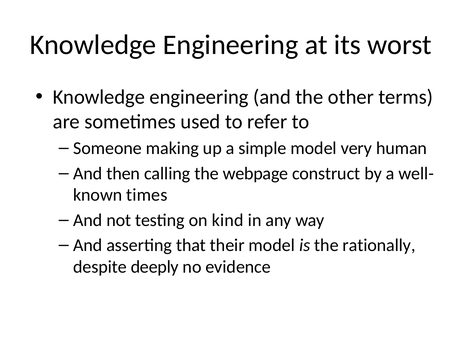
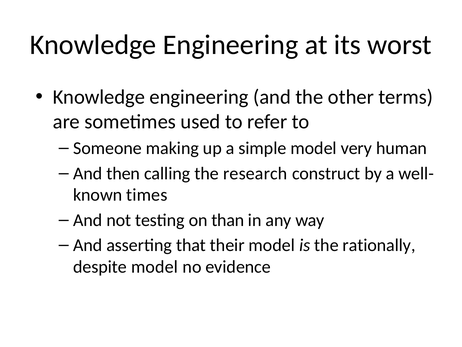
webpage: webpage -> research (255, 173)
kind: kind -> than (228, 220)
despite deeply: deeply -> model (155, 266)
